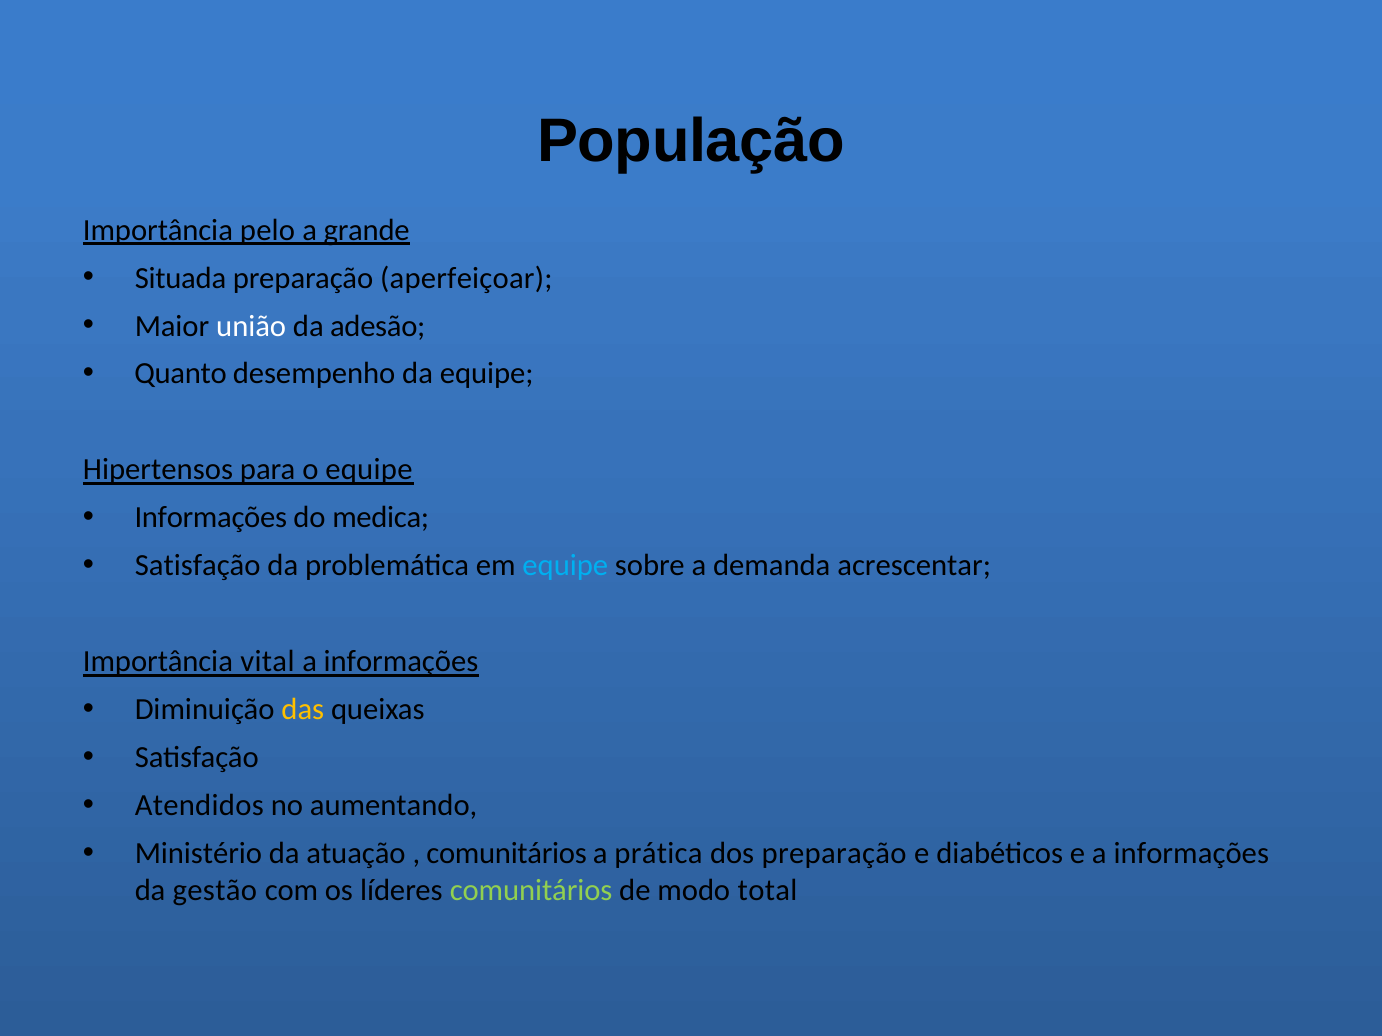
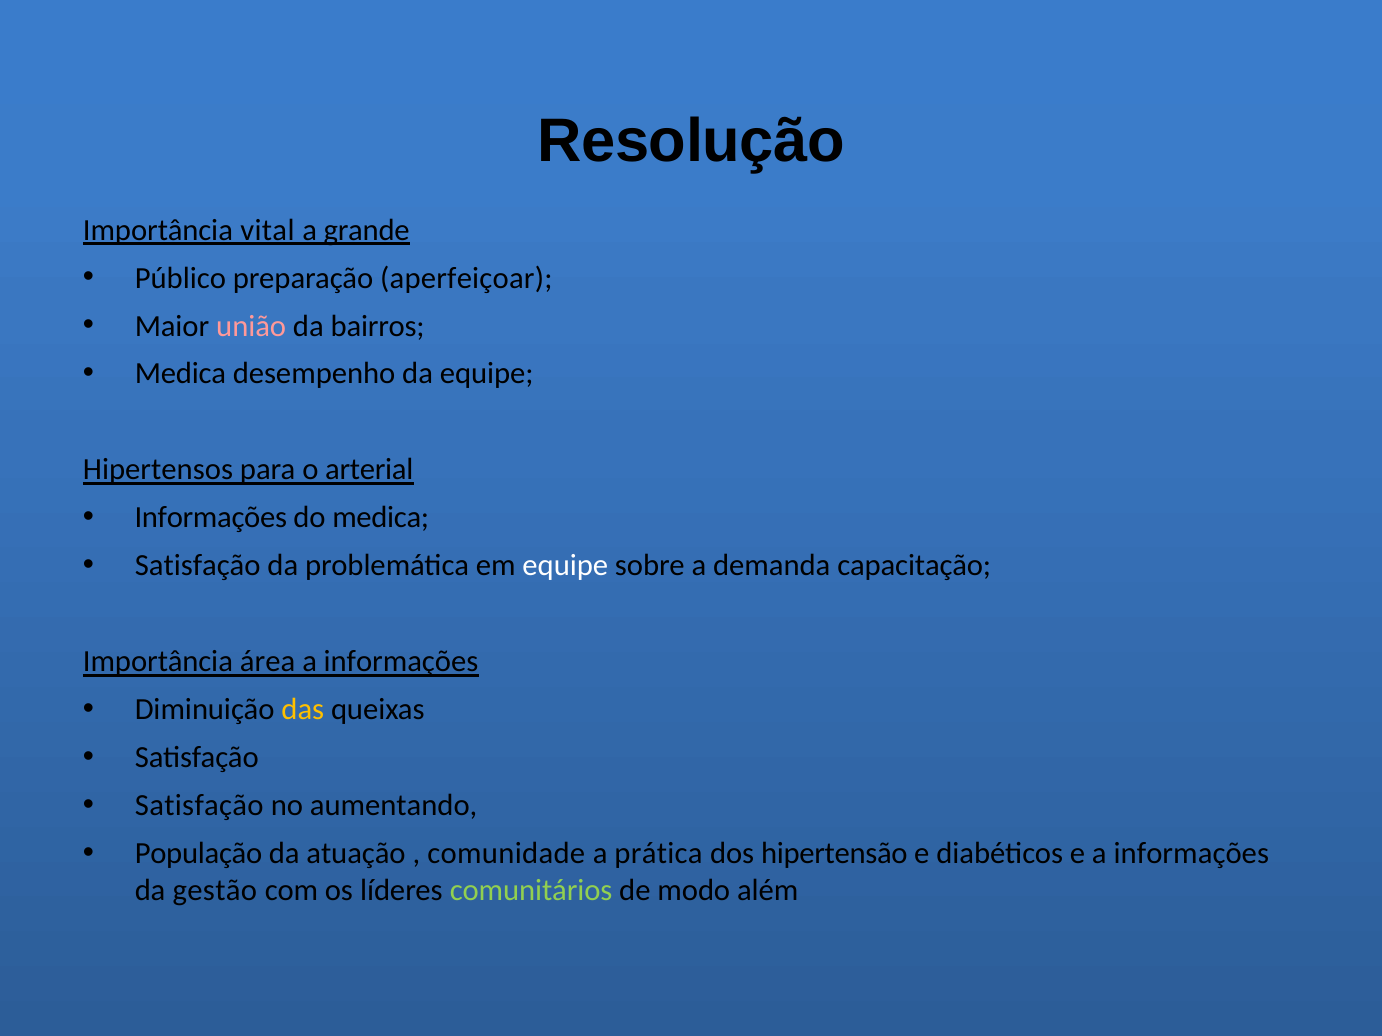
População: População -> Resolução (691, 141)
pelo: pelo -> vital (267, 230)
Situada: Situada -> Público (180, 278)
união colour: white -> pink (251, 326)
adesão: adesão -> bairros (378, 326)
Quanto: Quanto -> Medica (180, 374)
o equipe: equipe -> arterial (369, 470)
equipe colour: light blue -> white (565, 566)
acrescentar: acrescentar -> capacitação (914, 566)
vital: vital -> área (268, 662)
Atendidos: Atendidos -> Satisfação (199, 806)
Ministério: Ministério -> População (199, 854)
comunitários: comunitários -> comunidade (506, 854)
dos preparação: preparação -> hipertensão (834, 854)
total: total -> além (768, 891)
